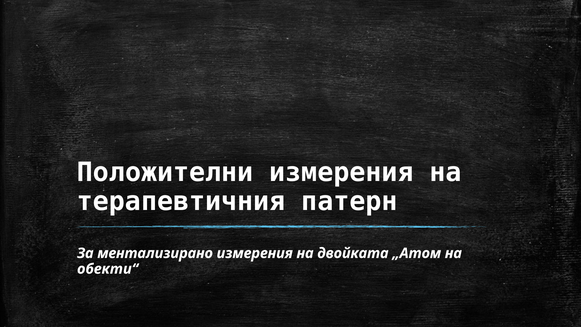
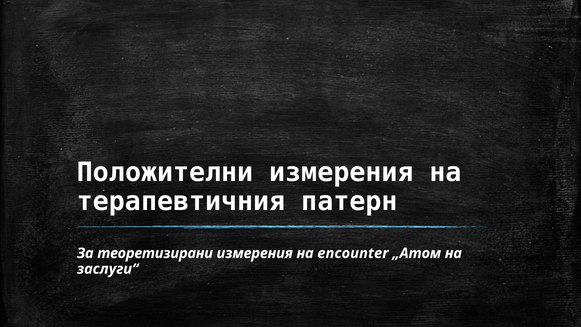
ментализирано: ментализирано -> теоретизирани (155, 253)
двойката: двойката -> encounter (353, 253)
обекти“: обекти“ -> заслуги“ (108, 269)
